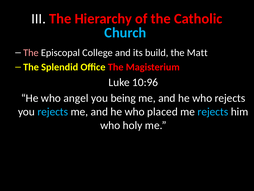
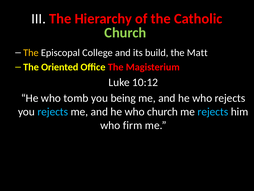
Church colour: light blue -> light green (125, 33)
The colour: pink -> yellow (31, 53)
Splendid: Splendid -> Oriented (60, 67)
10:96: 10:96 -> 10:12 (145, 82)
angel: angel -> tomb (76, 98)
who placed: placed -> church (163, 112)
holy: holy -> firm (133, 125)
